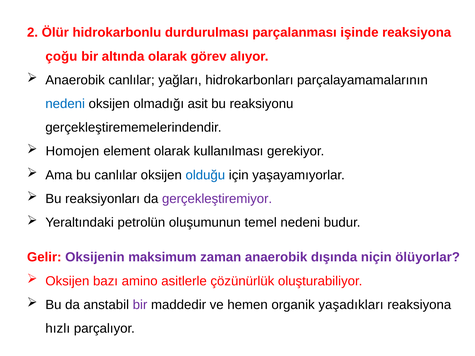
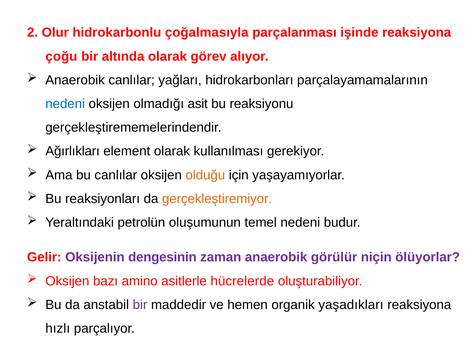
Ölür: Ölür -> Olur (55, 33)
durdurulması: durdurulması -> çoğalmasıyla (207, 33)
Homojen: Homojen -> Ağırlıkları (73, 151)
olduğu colour: blue -> orange (205, 175)
gerçekleştiremiyor colour: purple -> orange (217, 199)
maksimum: maksimum -> dengesinin (162, 257)
dışında: dışında -> görülür (334, 257)
çözünürlük: çözünürlük -> hücrelerde (242, 281)
